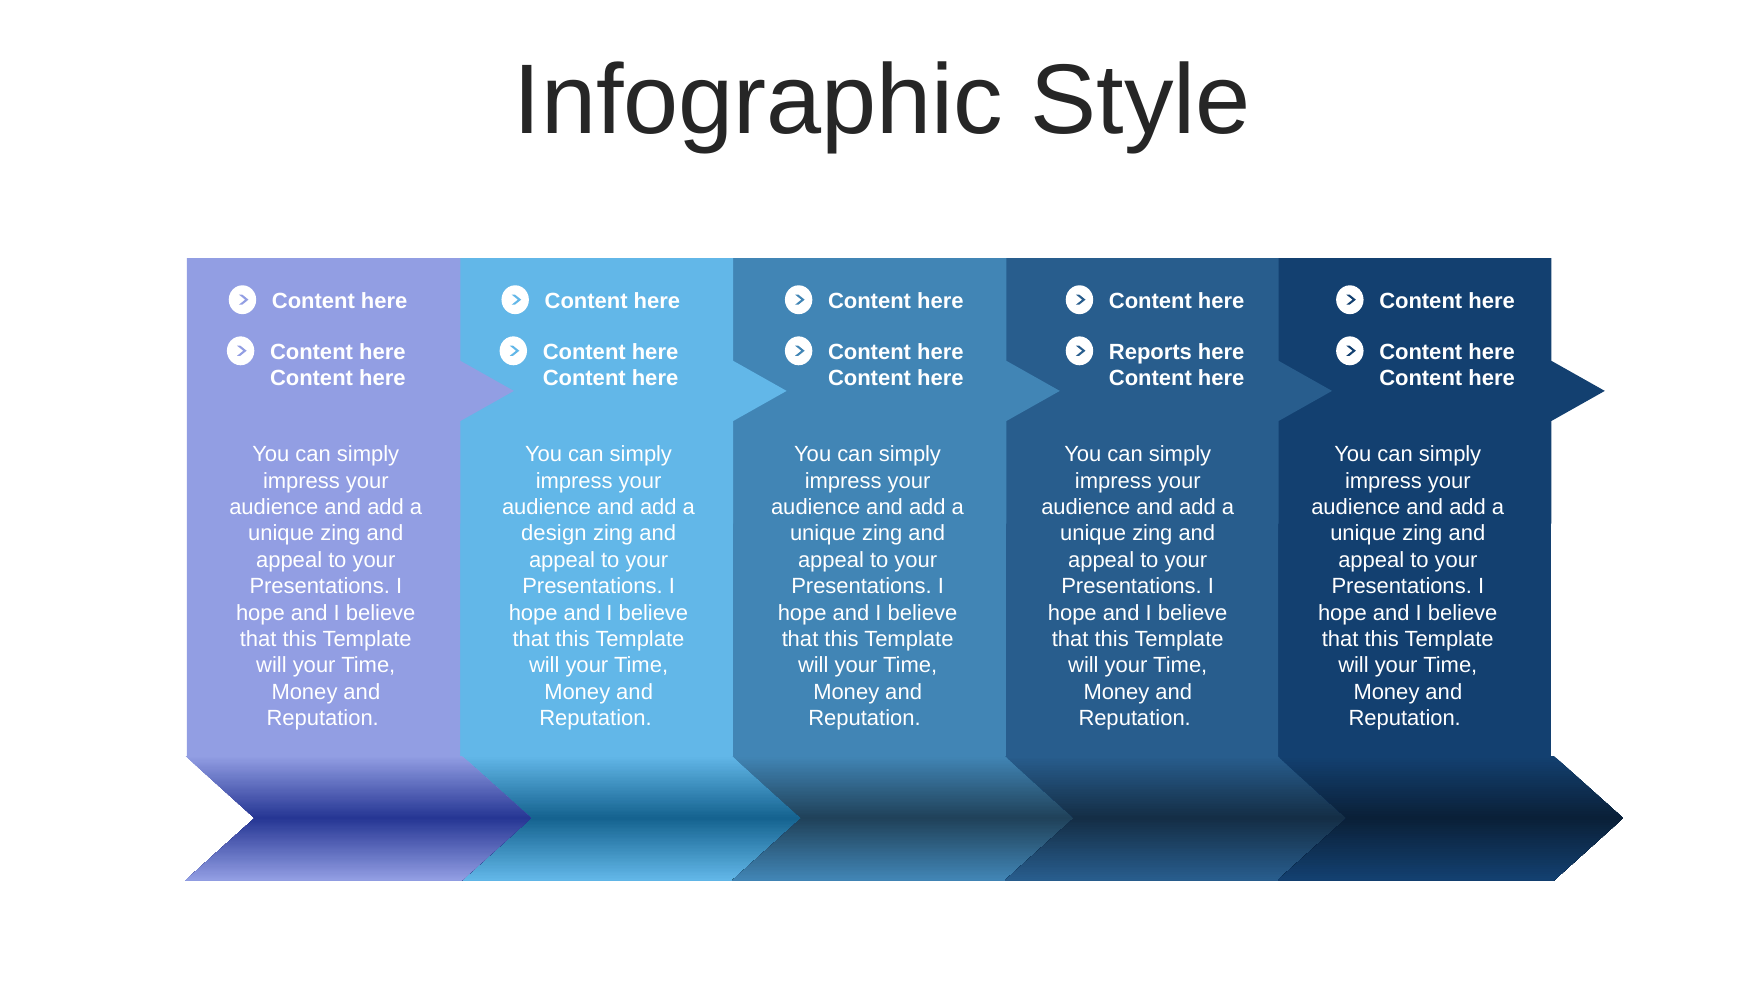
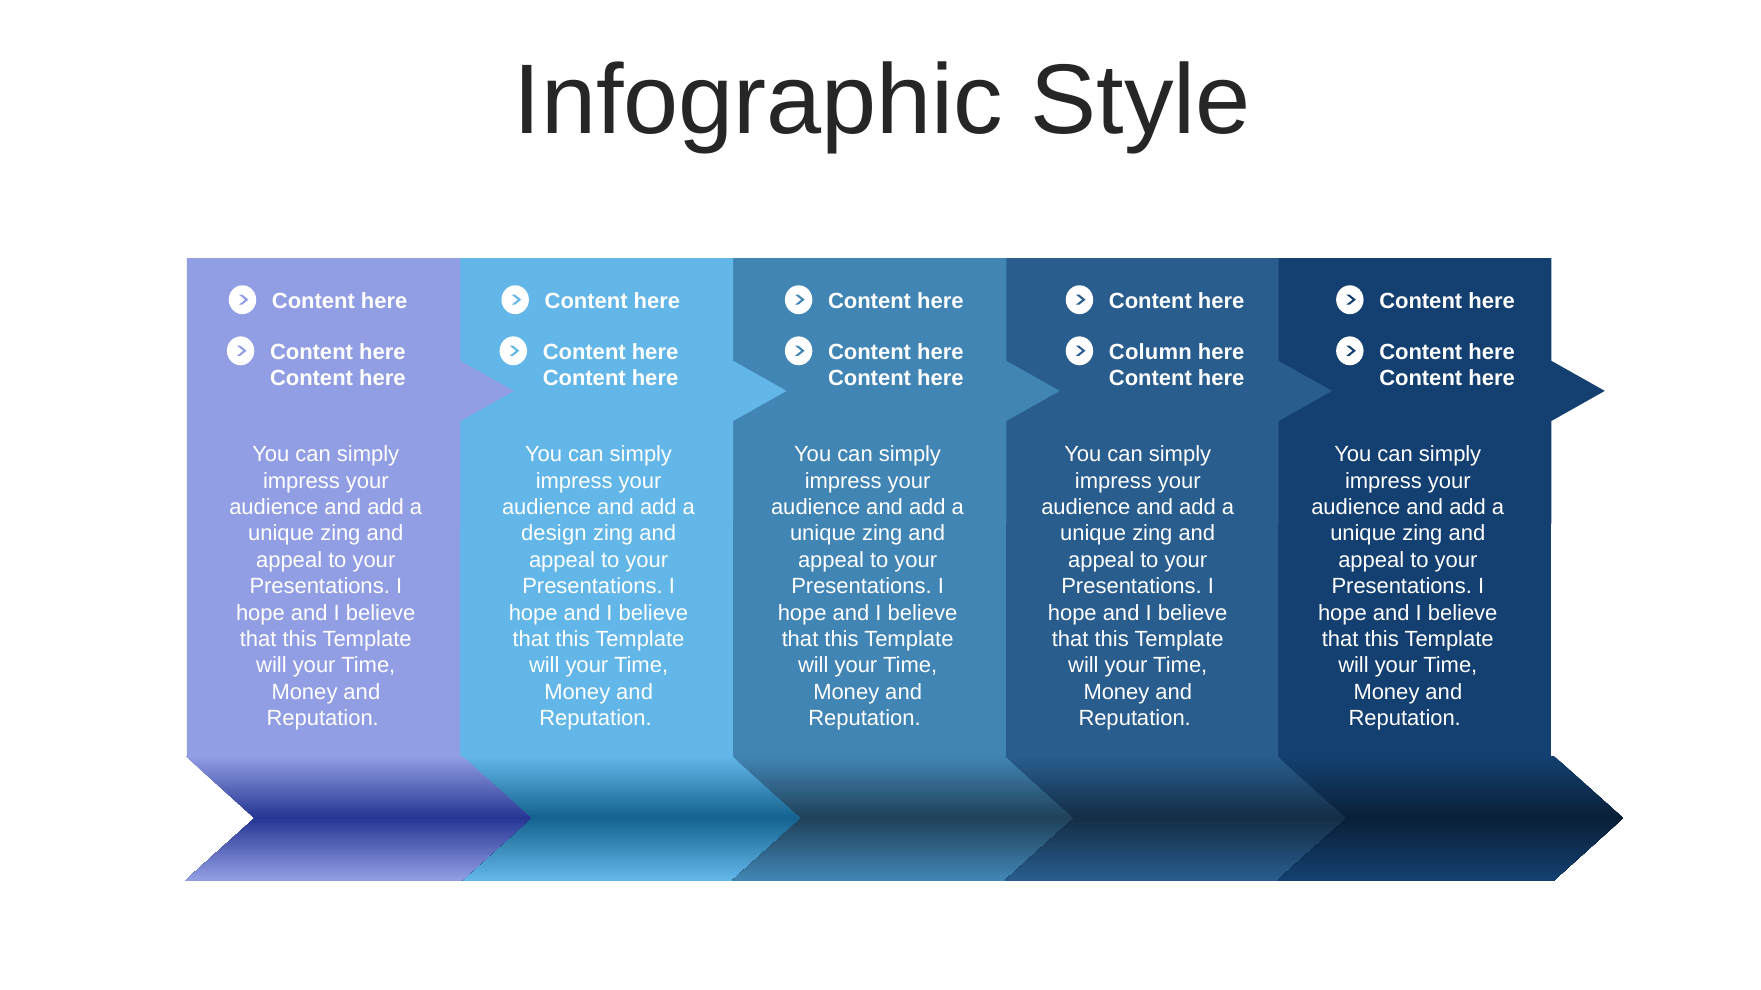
Reports: Reports -> Column (1150, 352)
